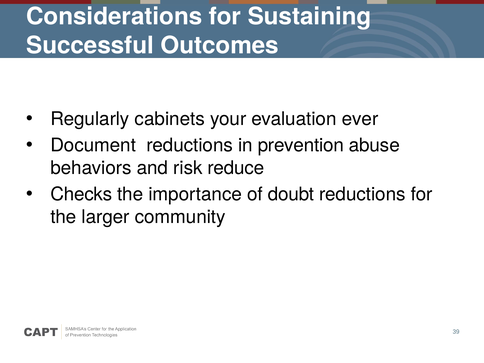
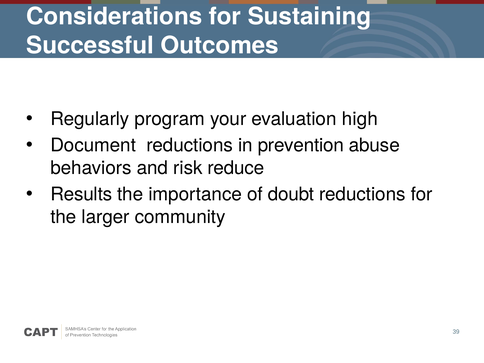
cabinets: cabinets -> program (170, 119)
ever: ever -> high (360, 119)
Checks: Checks -> Results (81, 194)
